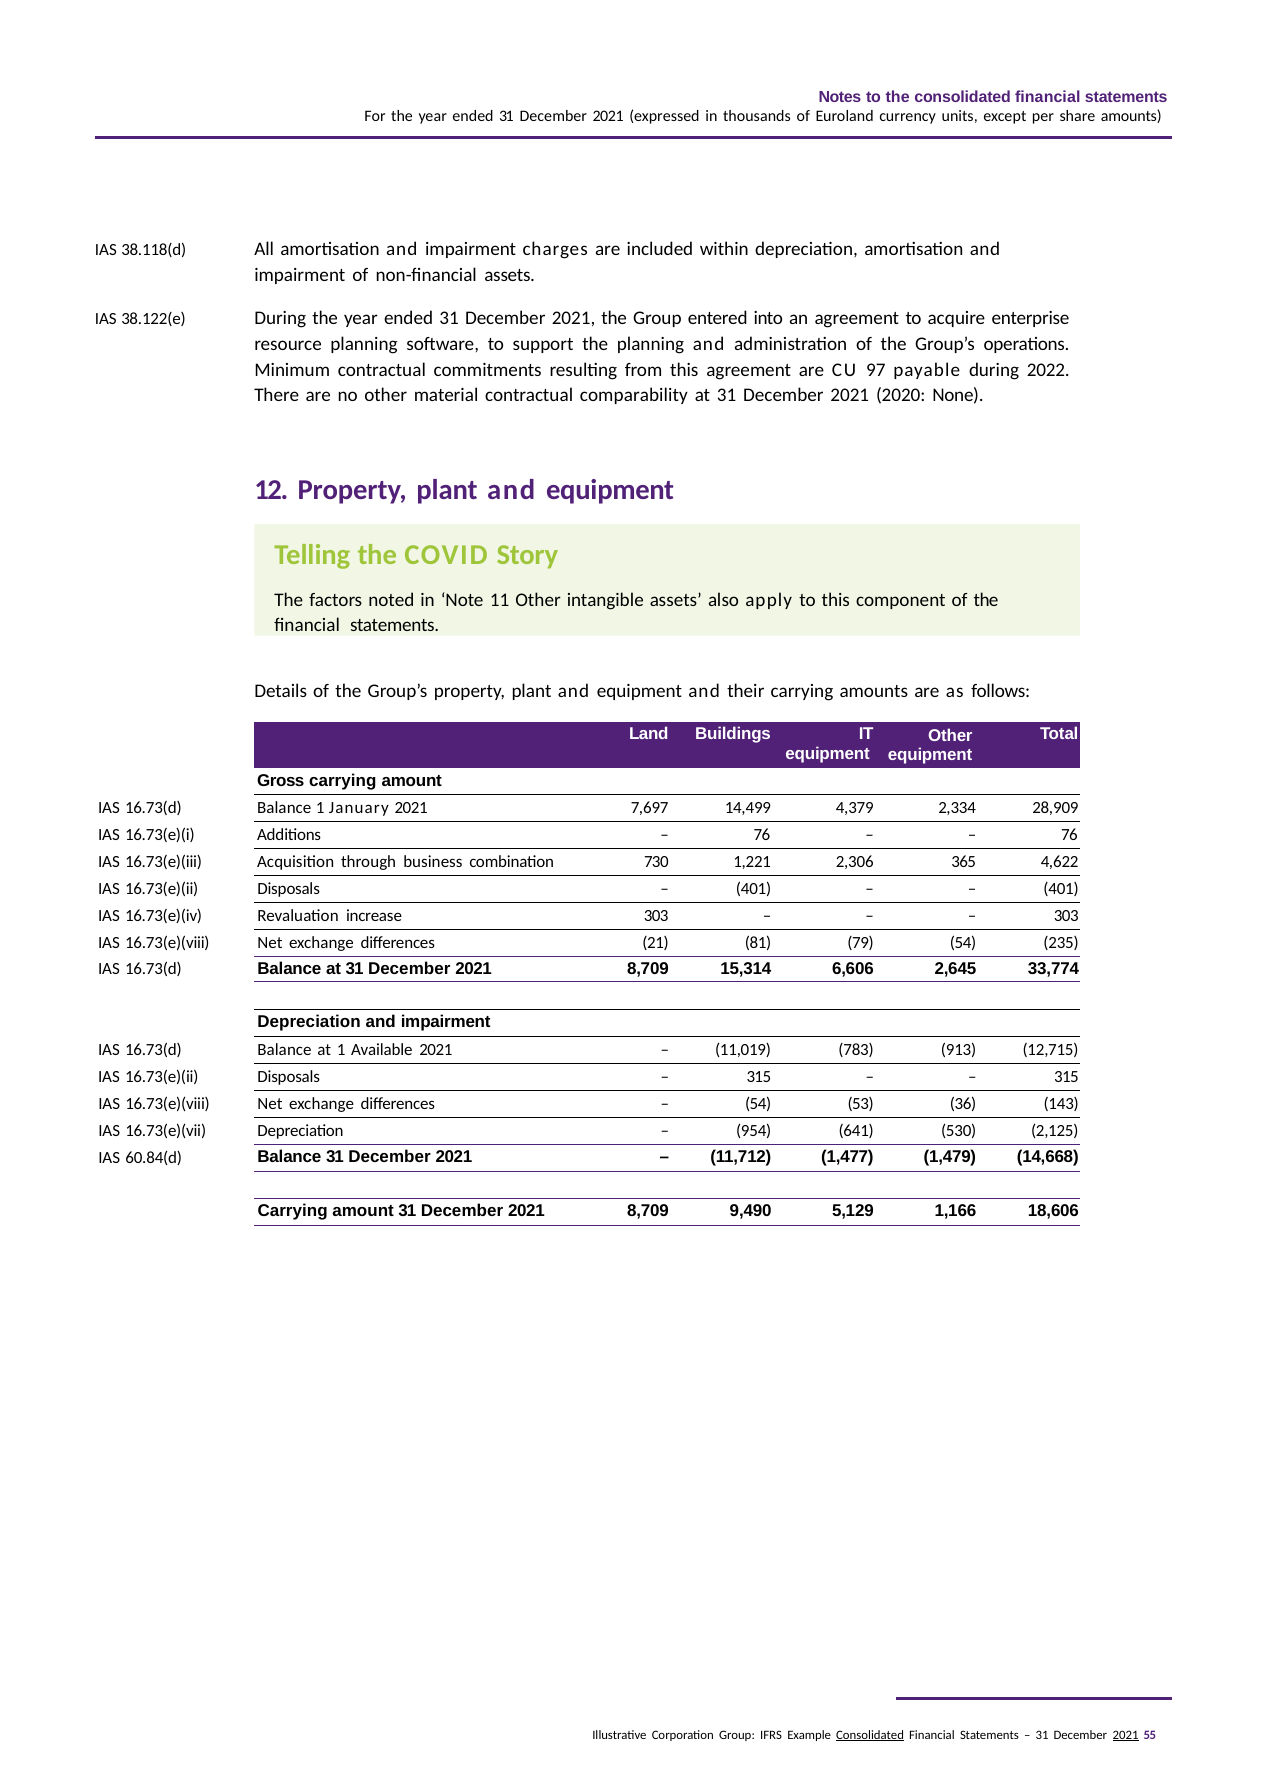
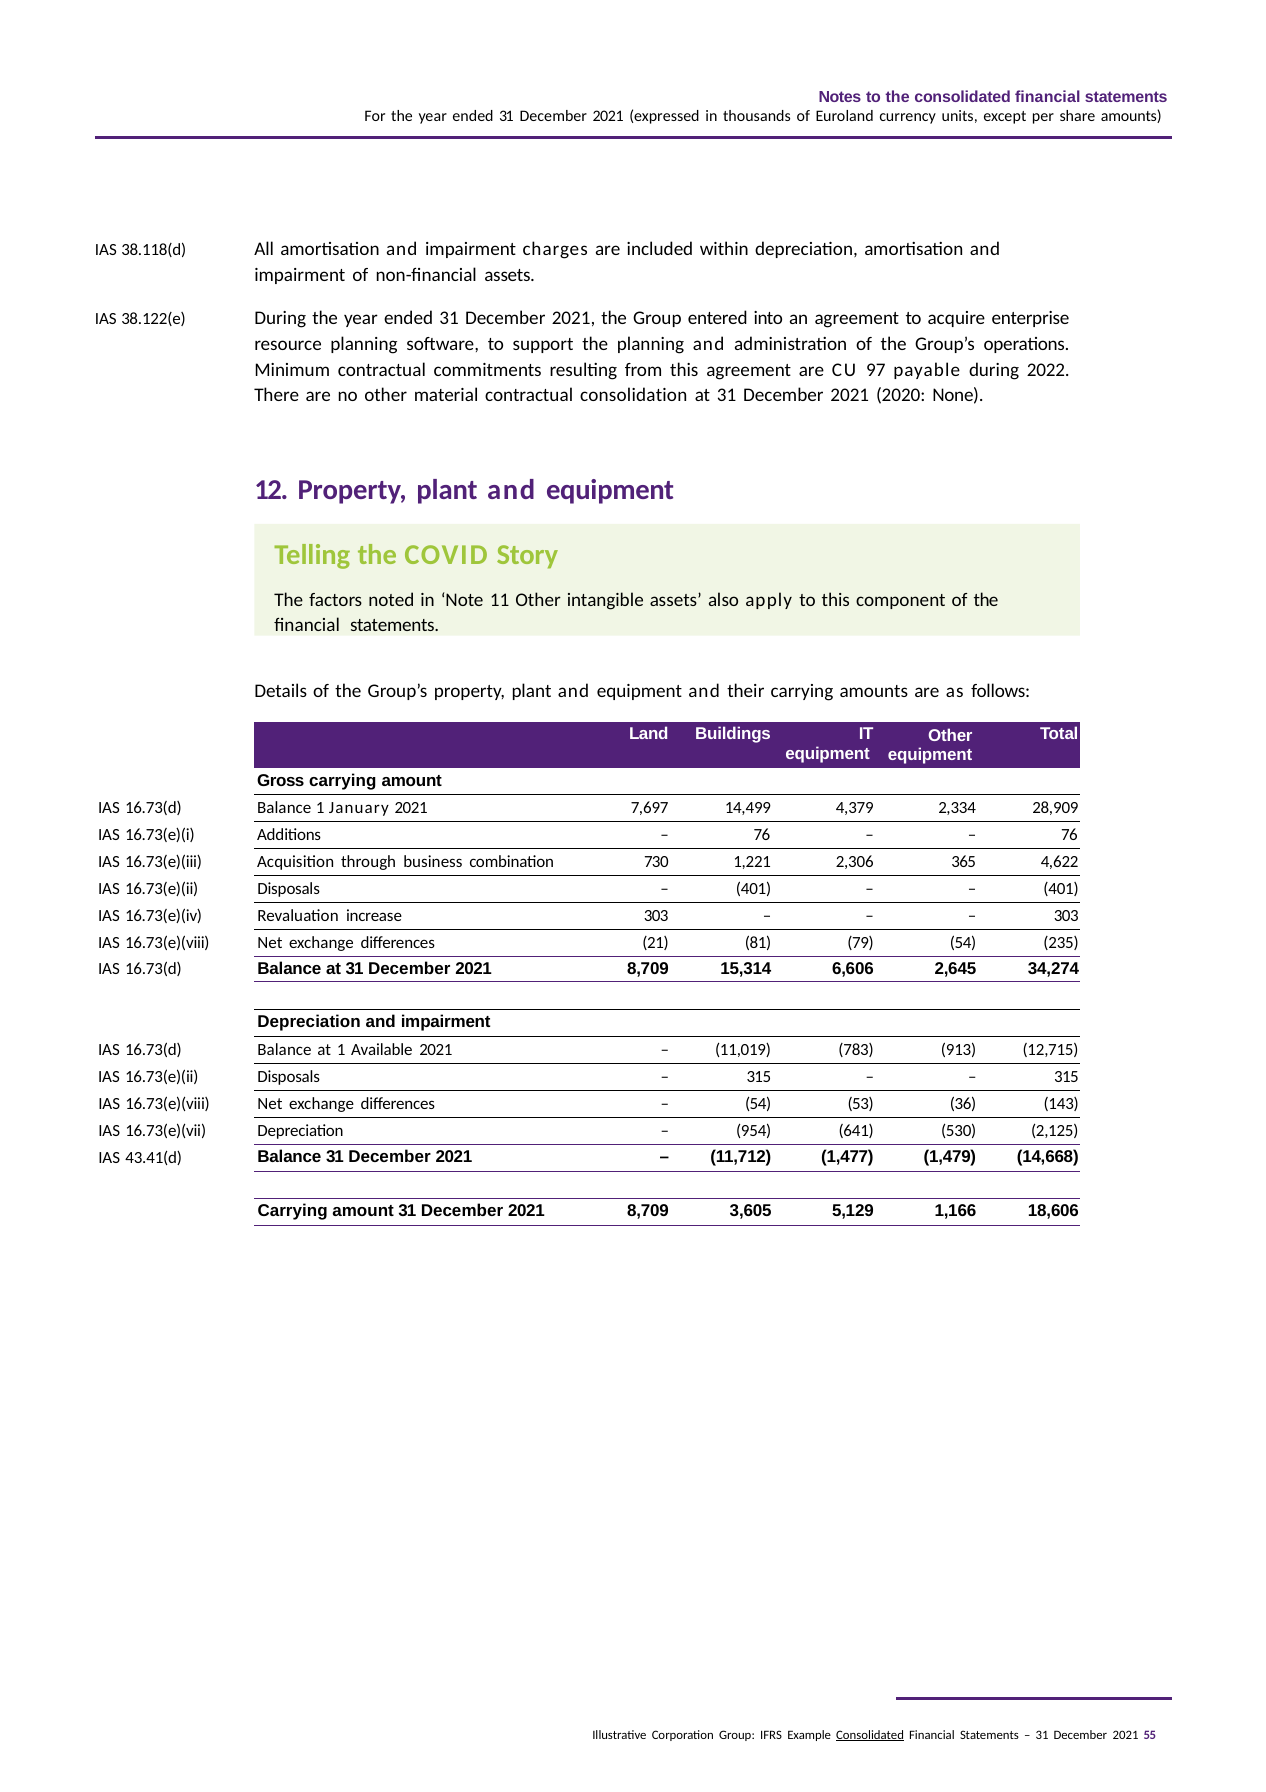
comparability: comparability -> consolidation (634, 395)
33,774: 33,774 -> 34,274 (1053, 968)
60.84(d: 60.84(d -> 43.41(d (154, 1158)
9,490: 9,490 -> 3,605 (751, 1211)
2021 underline: present -> none (1126, 1735)
